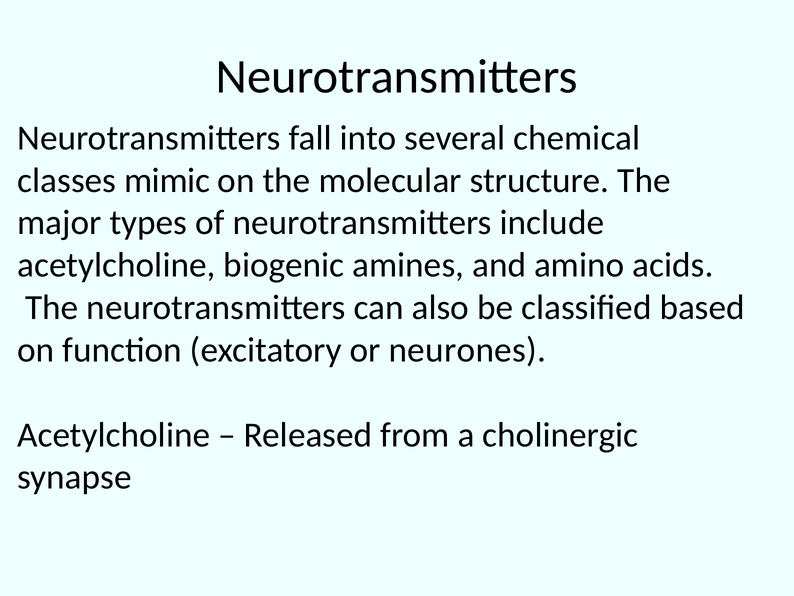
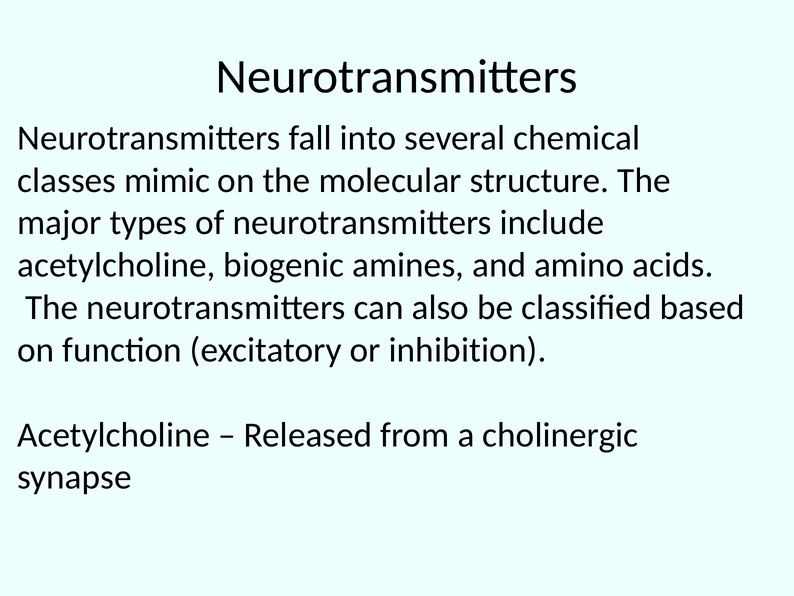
neurones: neurones -> inhibition (468, 350)
